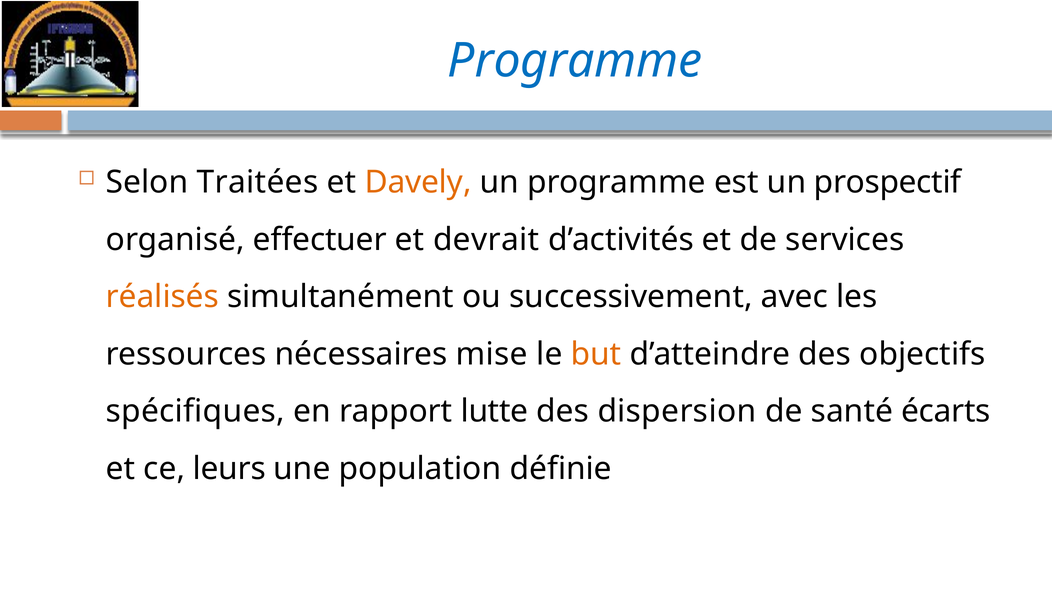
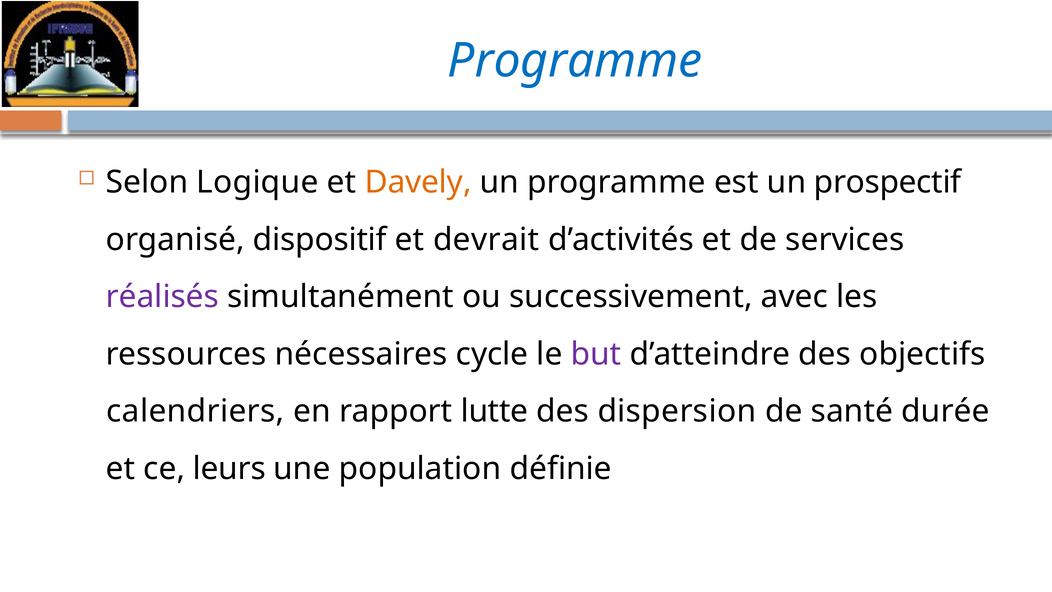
Traitées: Traitées -> Logique (257, 182)
effectuer: effectuer -> dispositif (320, 240)
réalisés colour: orange -> purple (162, 297)
mise: mise -> cycle (492, 354)
but colour: orange -> purple (596, 354)
spécifiques: spécifiques -> calendriers (195, 411)
écarts: écarts -> durée (946, 411)
